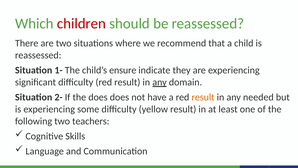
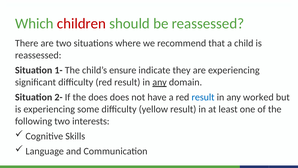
result colour: orange -> blue (203, 97)
needed: needed -> worked (258, 97)
teachers: teachers -> interests (91, 121)
